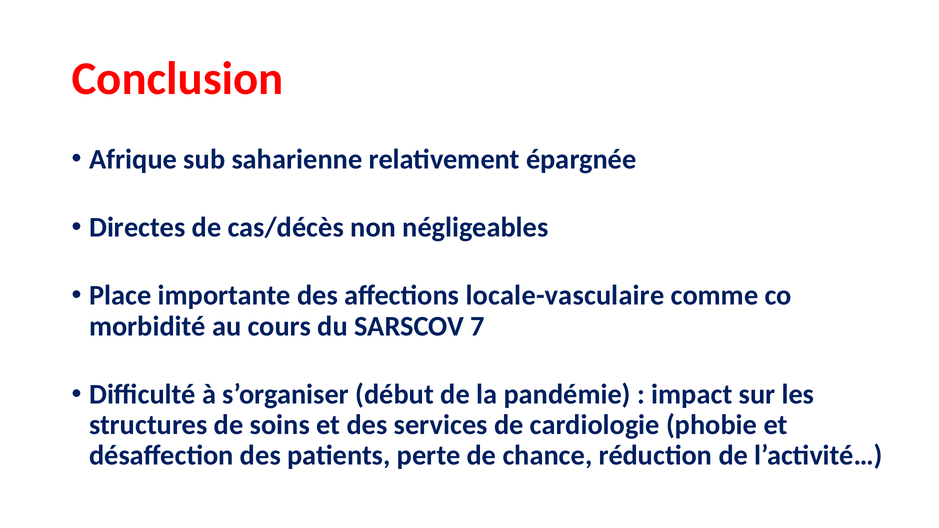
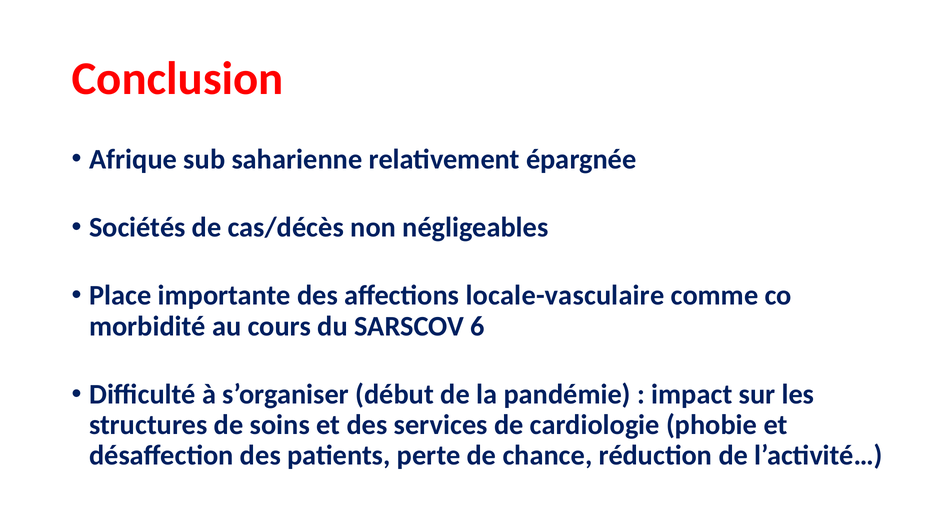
Directes: Directes -> Sociétés (137, 227)
7: 7 -> 6 (478, 326)
